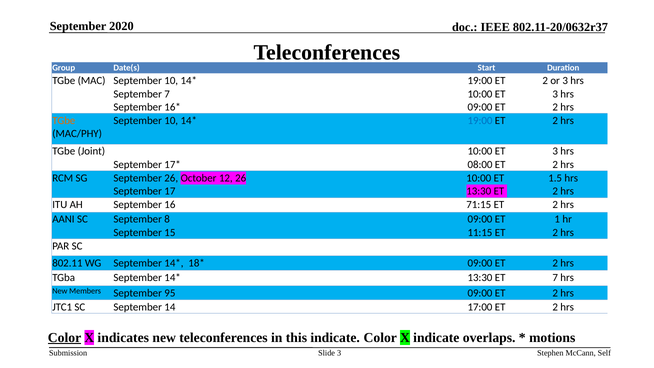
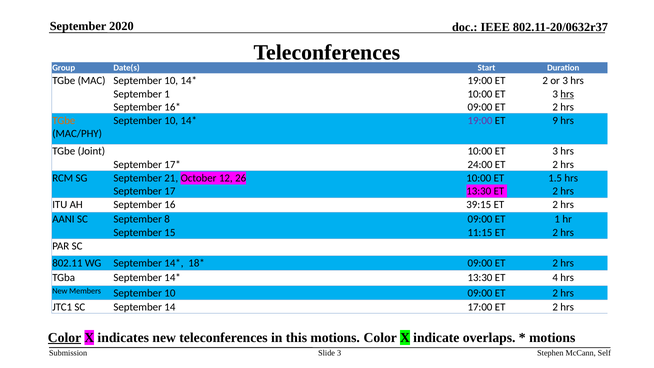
September 7: 7 -> 1 (167, 94)
hrs underline: none -> present (567, 94)
19:00 colour: blue -> purple (480, 120)
2: 2 -> 9 (555, 120)
08:00: 08:00 -> 24:00 (480, 165)
September 26: 26 -> 21 (171, 178)
71:15: 71:15 -> 39:15 (479, 205)
ET 7: 7 -> 4 (555, 277)
Members September 95: 95 -> 10 (170, 293)
this indicate: indicate -> motions (335, 337)
